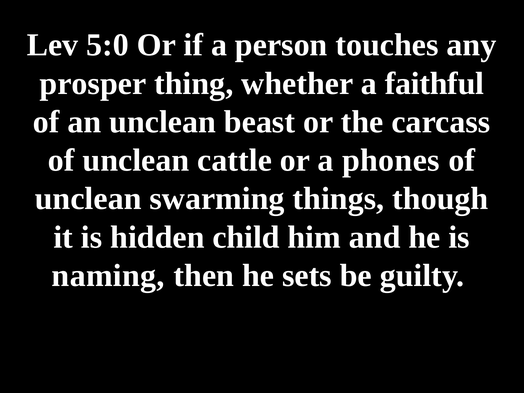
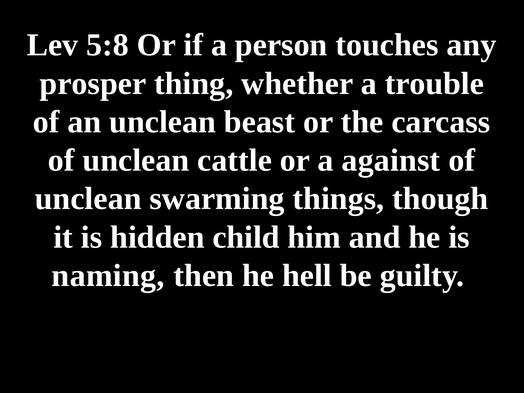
5:0: 5:0 -> 5:8 (108, 45)
faithful: faithful -> trouble (434, 83)
phones: phones -> against (391, 160)
sets: sets -> hell (307, 276)
